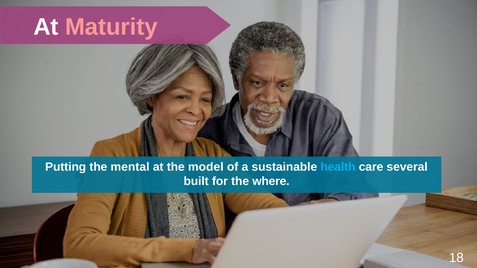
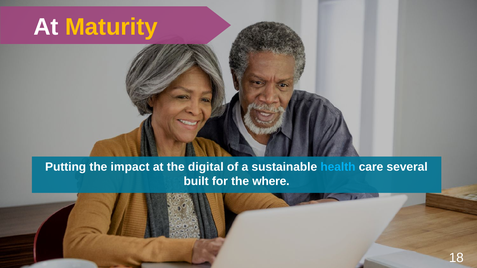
Maturity colour: pink -> yellow (111, 27)
mental: mental -> impact (130, 167)
model: model -> digital (206, 167)
